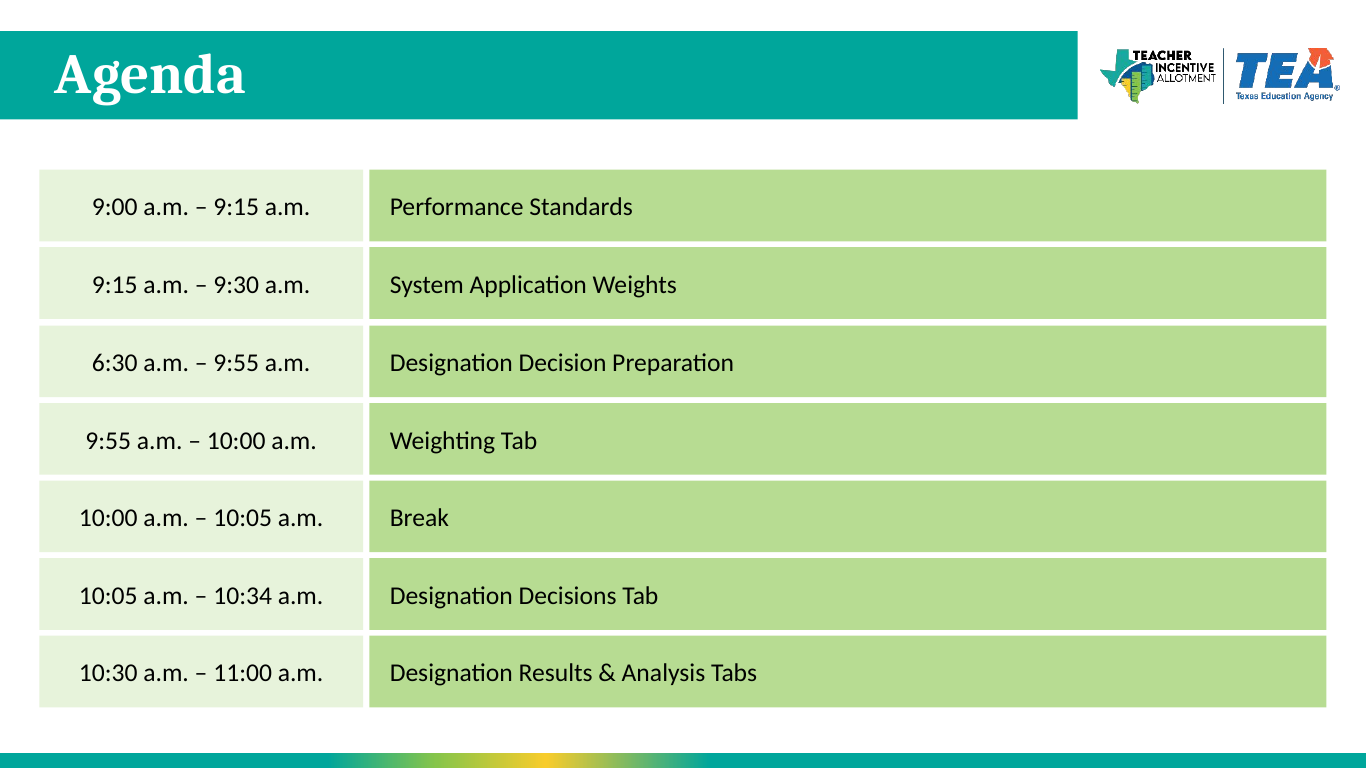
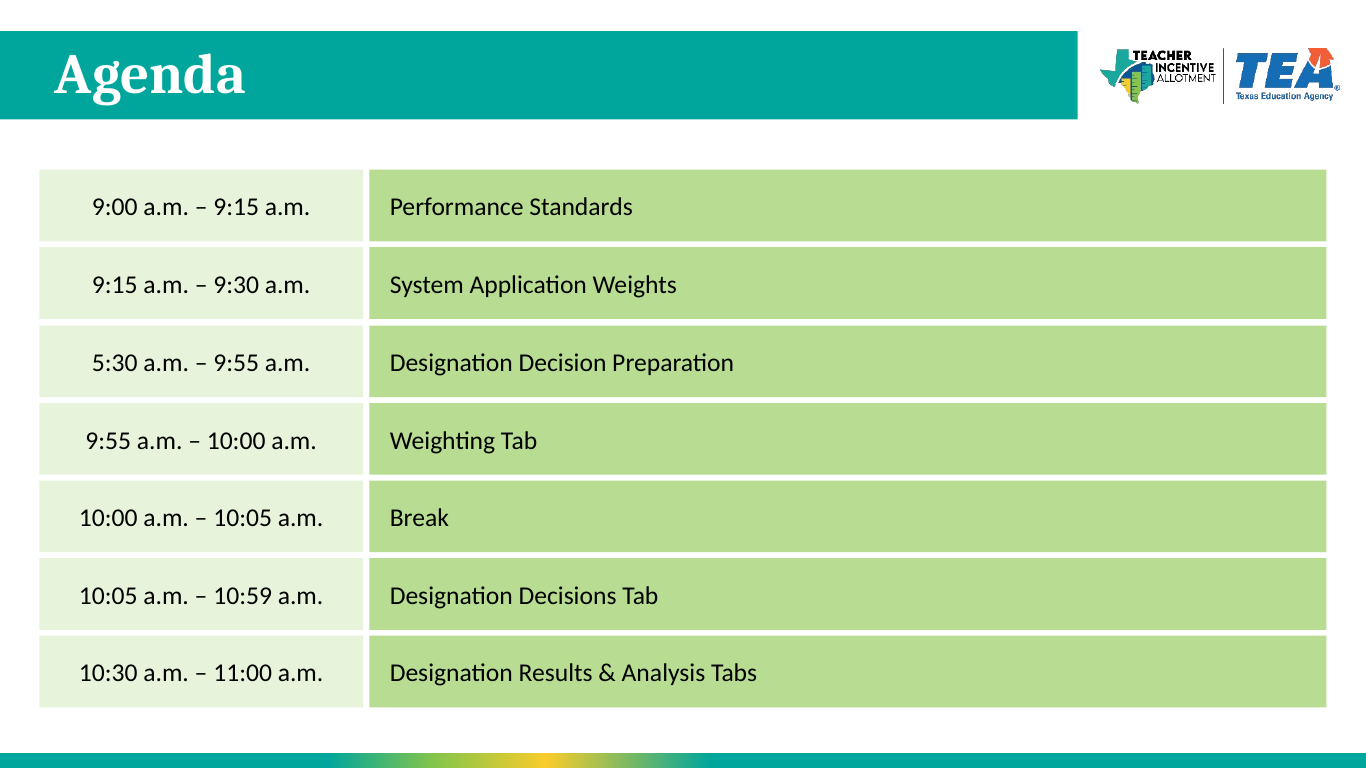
6:30: 6:30 -> 5:30 (115, 363)
10:34: 10:34 -> 10:59 (243, 596)
